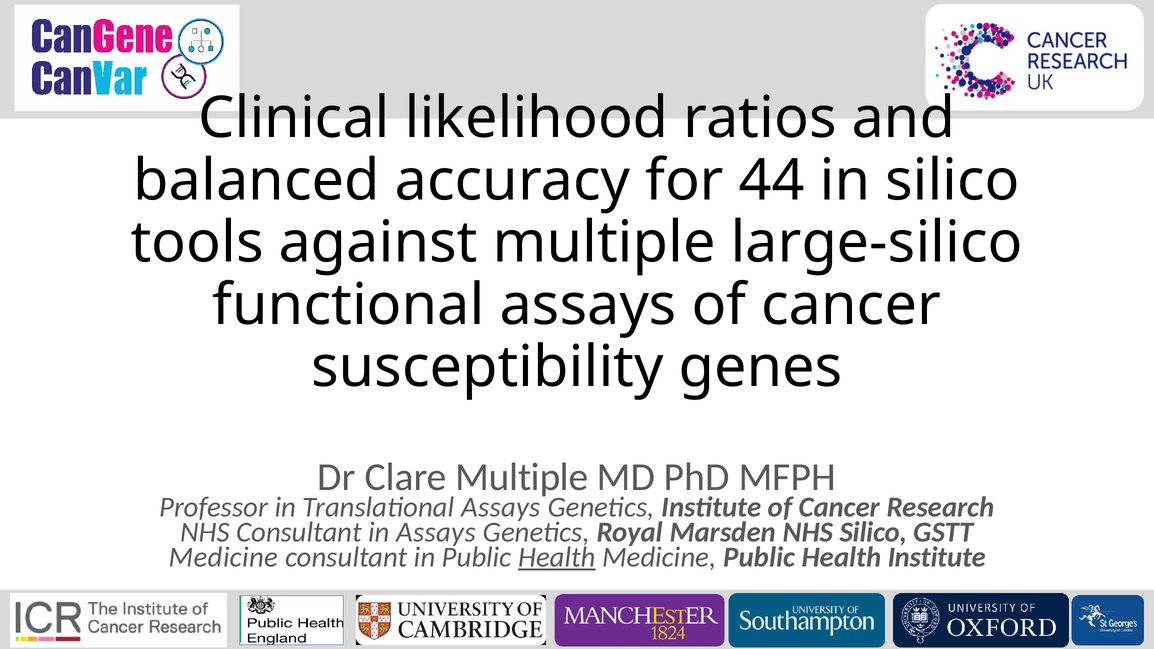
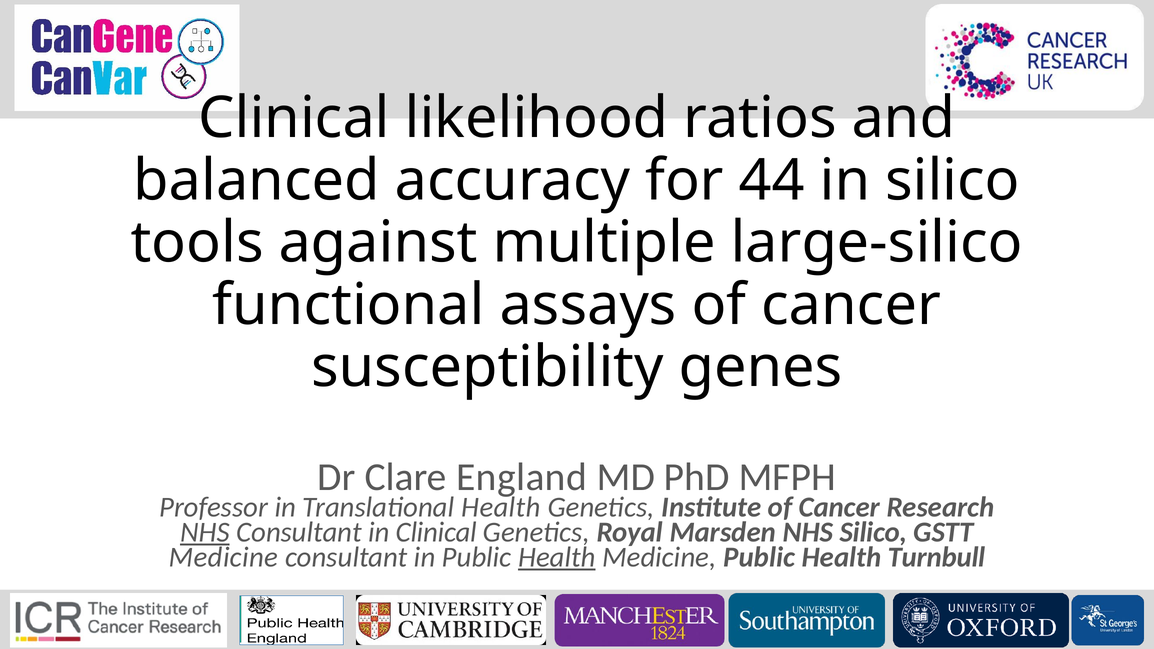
Clare Multiple: Multiple -> England (521, 477)
Translational Assays: Assays -> Health (501, 507)
NHS underline: none -> present (205, 532)
in Assays: Assays -> Clinical (436, 532)
Health Institute: Institute -> Turnbull (937, 557)
